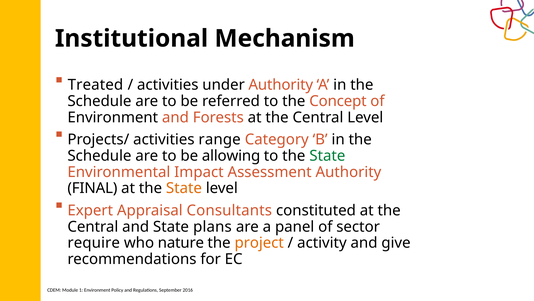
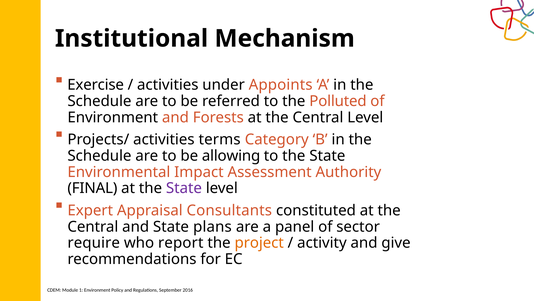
Treated: Treated -> Exercise (96, 85)
under Authority: Authority -> Appoints (281, 85)
Concept: Concept -> Polluted (338, 101)
range: range -> terms (220, 139)
State colour: green -> black (327, 155)
State colour: orange -> purple (184, 188)
nature: nature -> report (181, 242)
